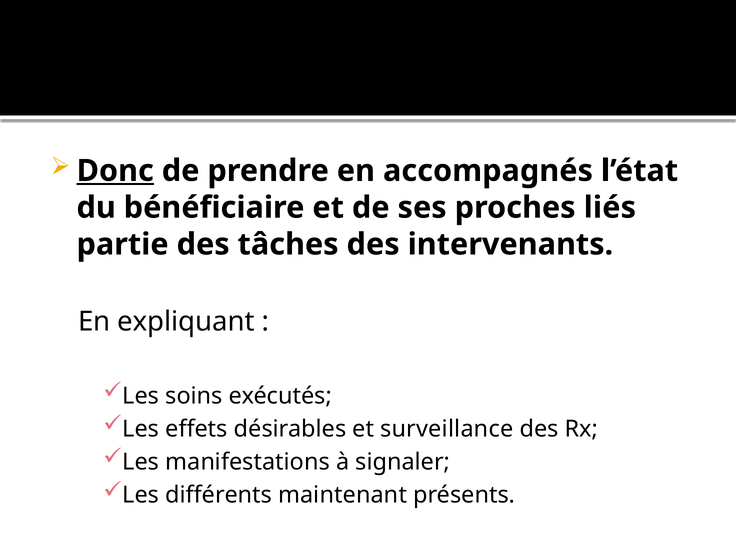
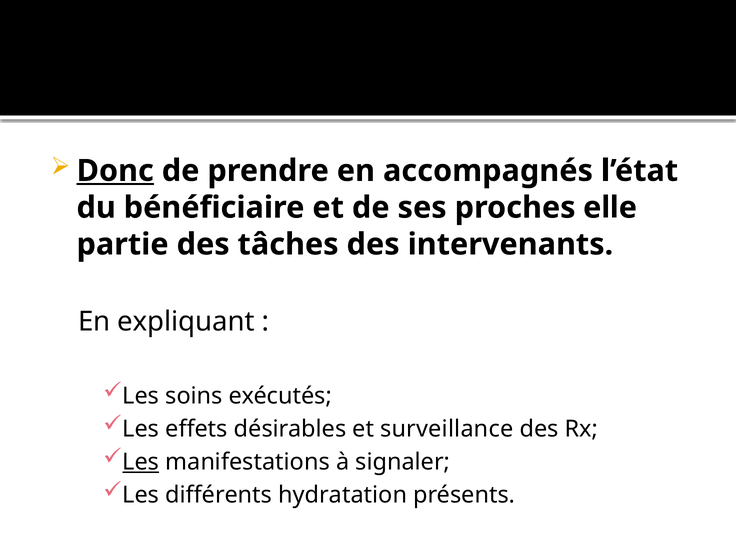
liés: liés -> elle (610, 208)
Les underline: none -> present (141, 462)
maintenant: maintenant -> hydratation (343, 495)
